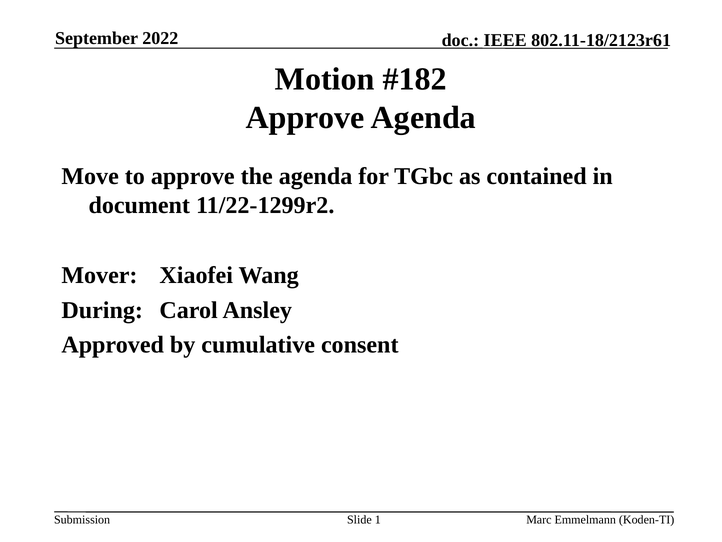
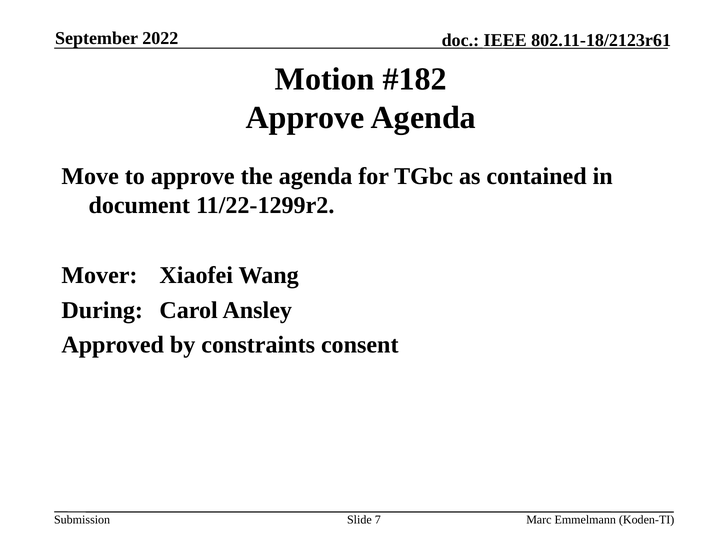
cumulative: cumulative -> constraints (258, 345)
1: 1 -> 7 (378, 519)
